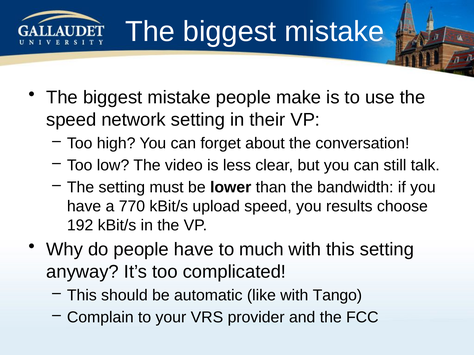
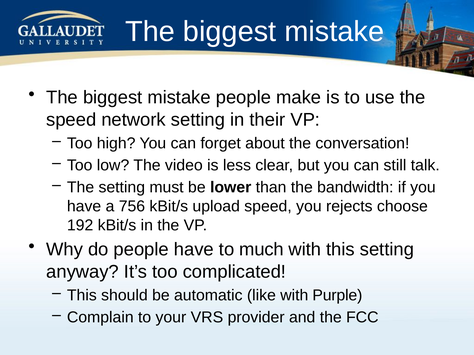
770: 770 -> 756 (132, 207)
results: results -> rejects (349, 207)
Tango: Tango -> Purple (337, 296)
